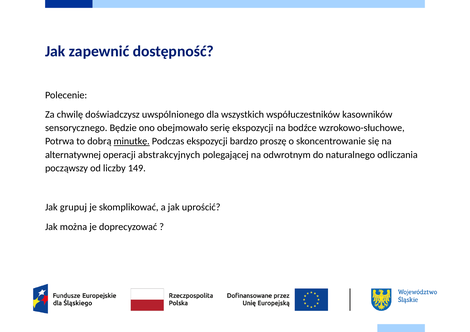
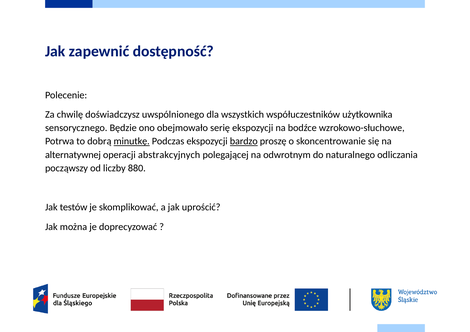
kasowników: kasowników -> użytkownika (367, 115)
bardzo underline: none -> present (244, 141)
149: 149 -> 880 (137, 168)
grupuj: grupuj -> testów (74, 207)
